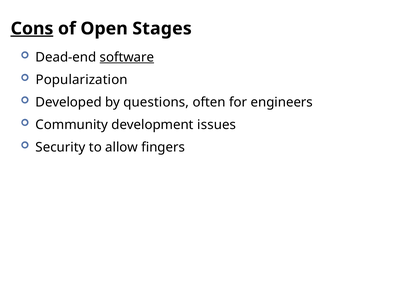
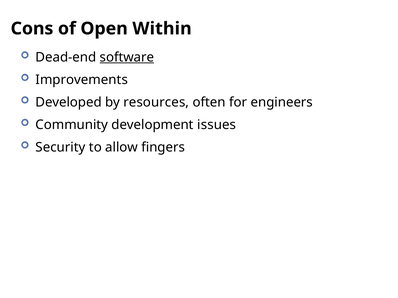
Cons underline: present -> none (32, 29)
Stages: Stages -> Within (162, 29)
Popularization: Popularization -> Improvements (82, 80)
questions: questions -> resources (156, 102)
